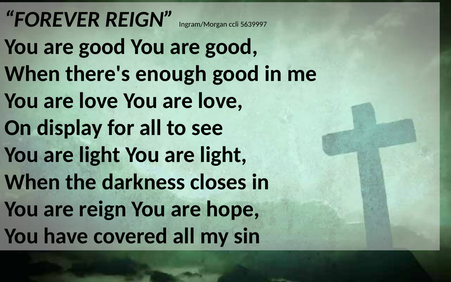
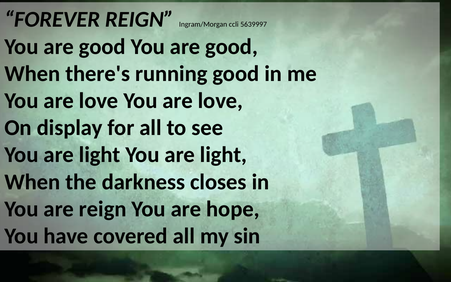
enough: enough -> running (171, 74)
